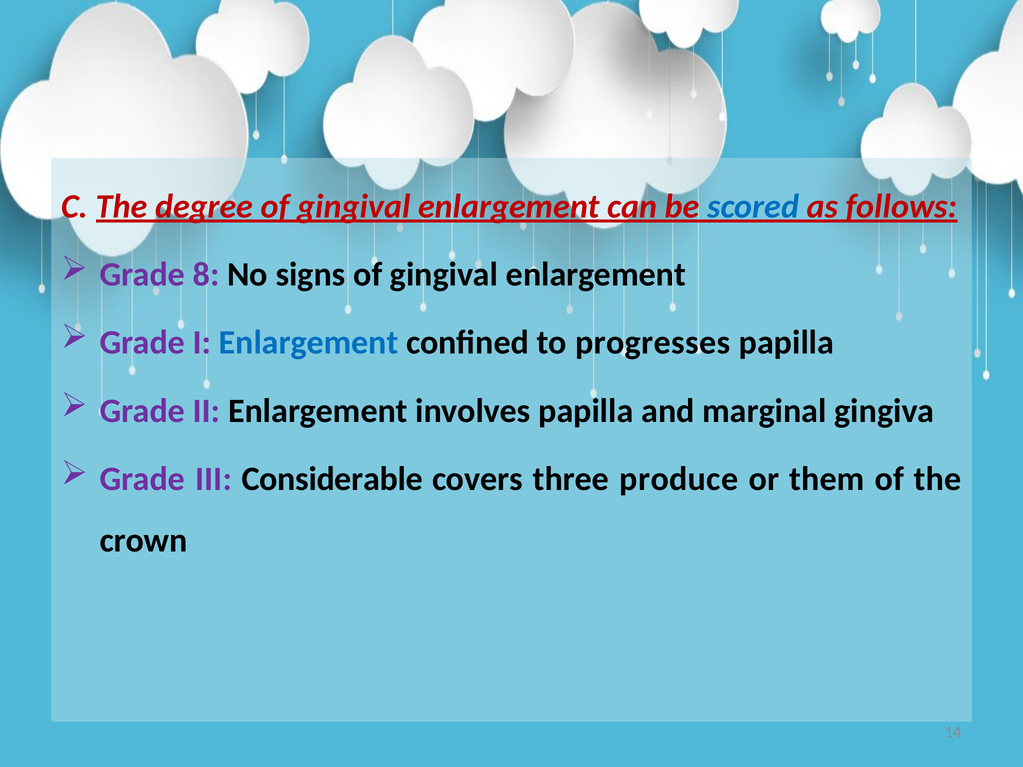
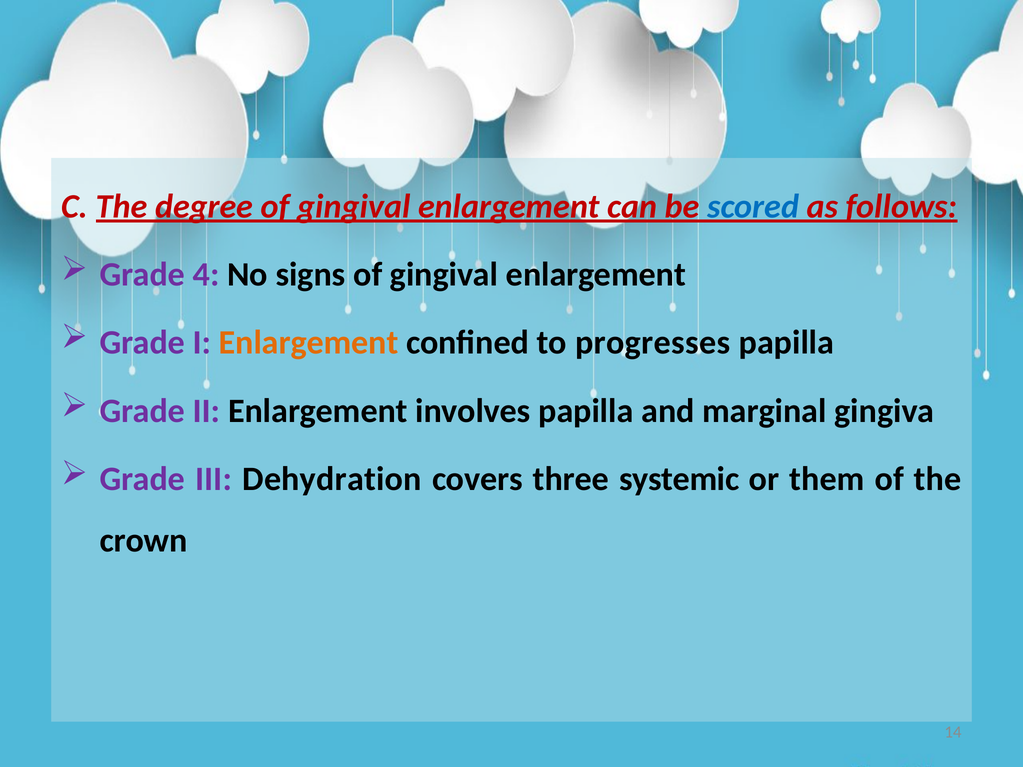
8: 8 -> 4 (206, 275)
Enlargement colour: blue -> orange (309, 343)
Considerable: Considerable -> Dehydration (332, 479)
produce: produce -> systemic (679, 479)
